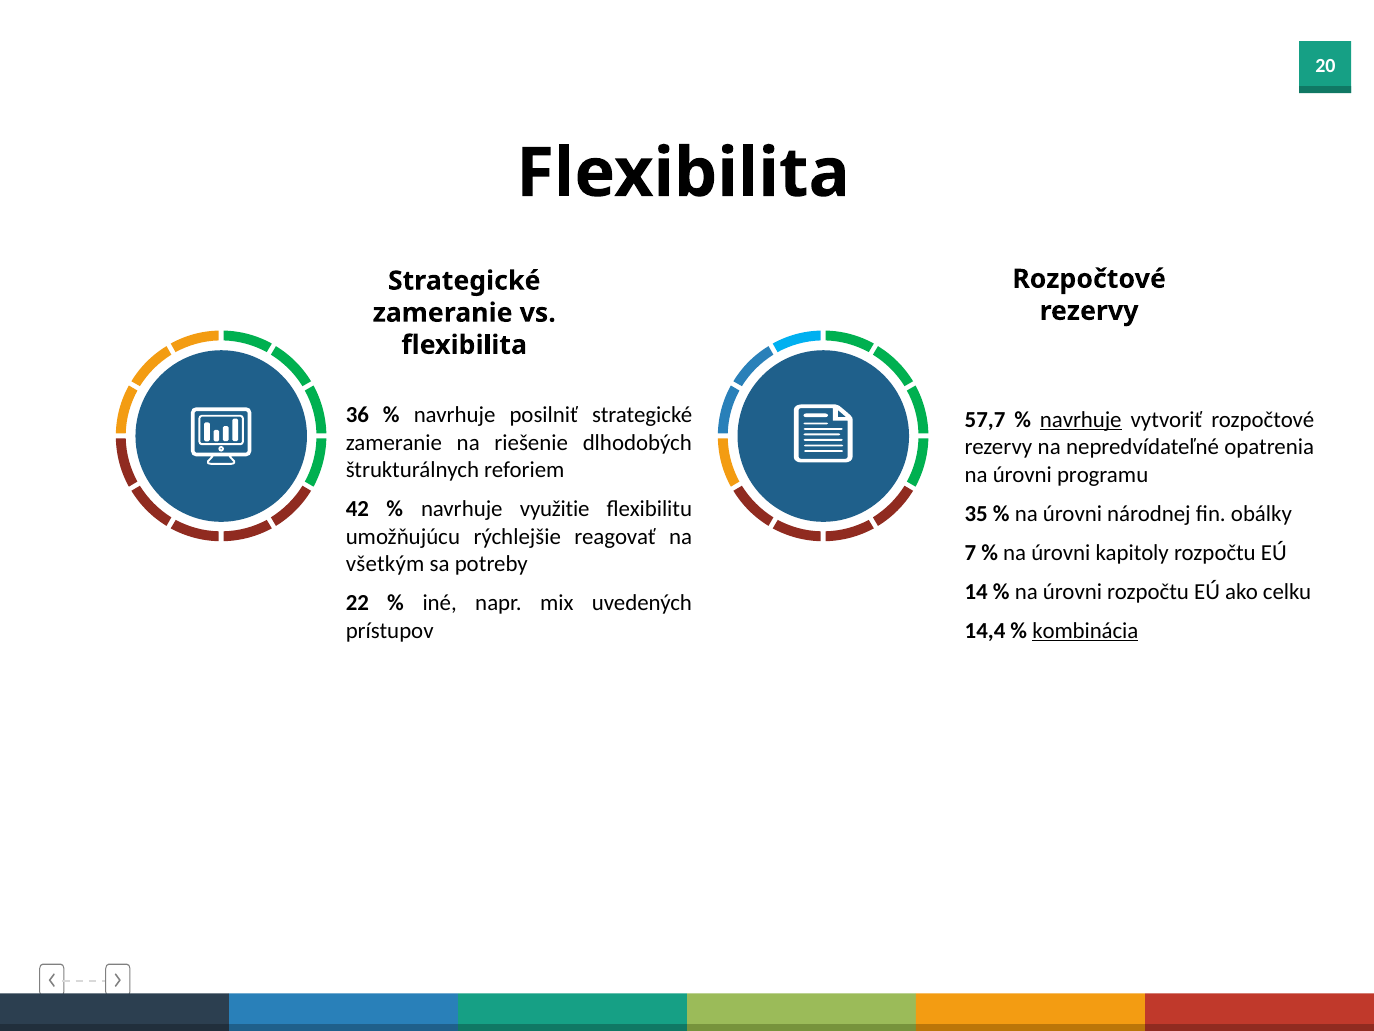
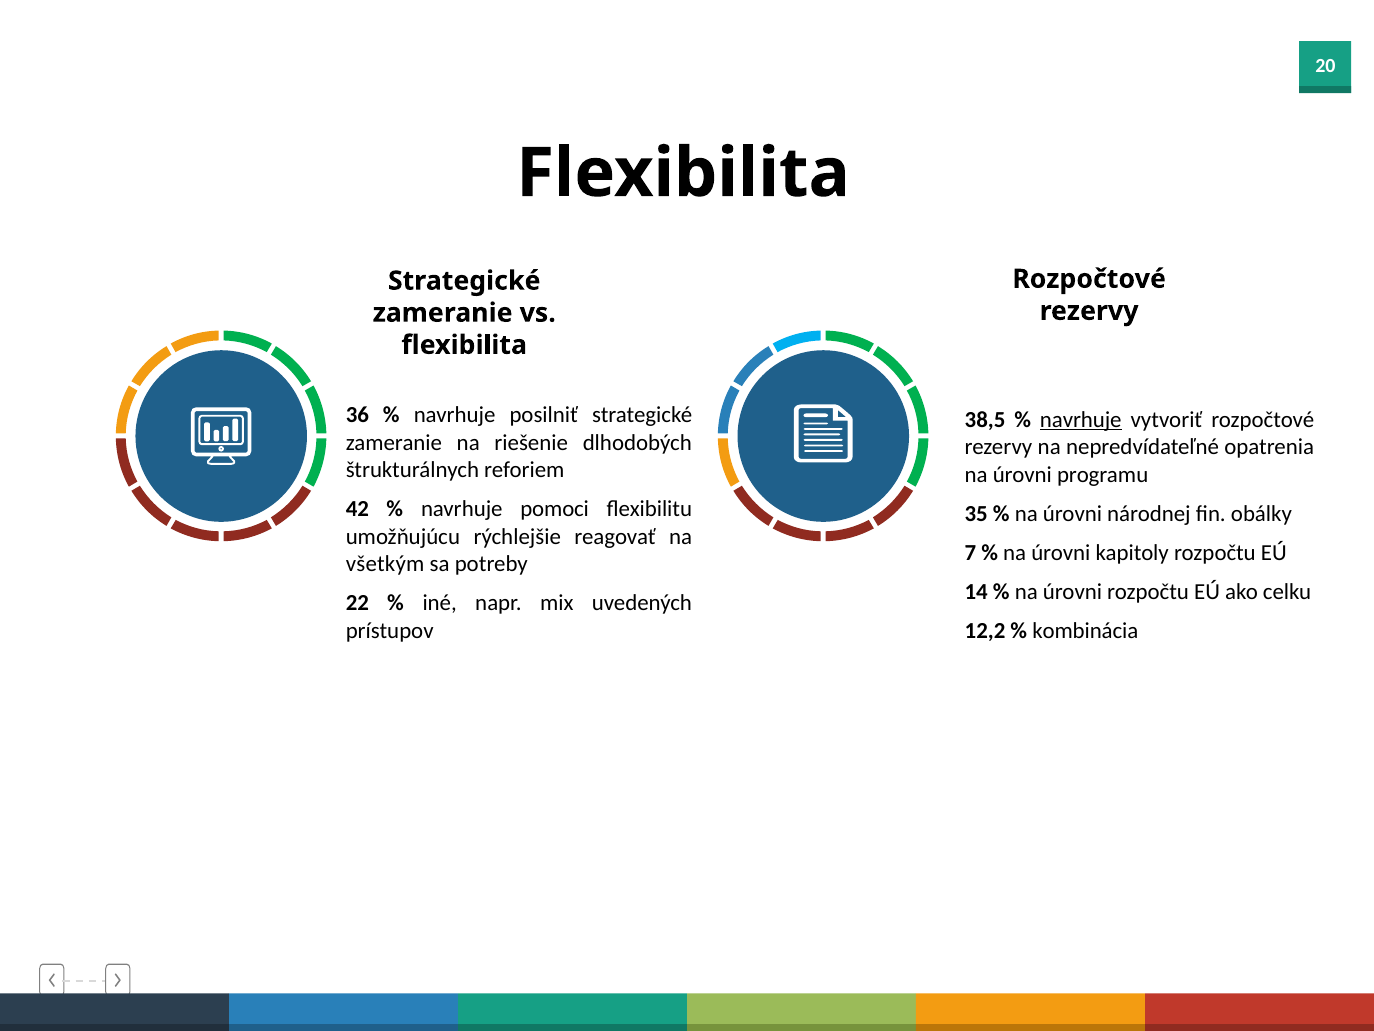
57,7: 57,7 -> 38,5 (985, 420)
využitie: využitie -> pomoci (555, 509)
14,4: 14,4 -> 12,2 (985, 630)
kombinácia underline: present -> none (1085, 630)
